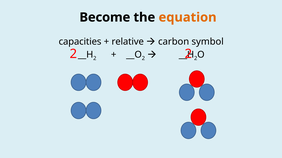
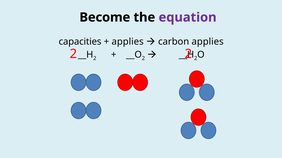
equation colour: orange -> purple (188, 17)
relative: relative -> applies (128, 42)
carbon symbol: symbol -> applies (208, 42)
